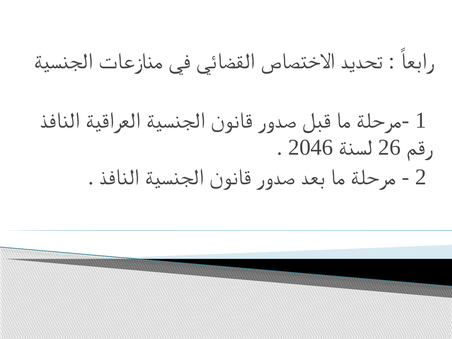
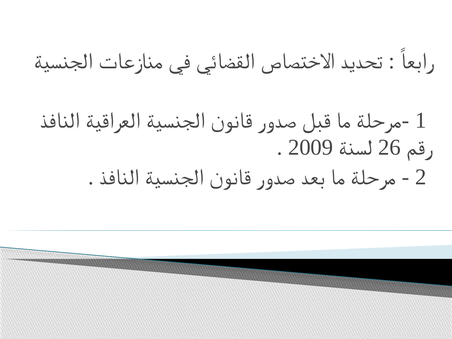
2046: 2046 -> 2009 (311, 148)
